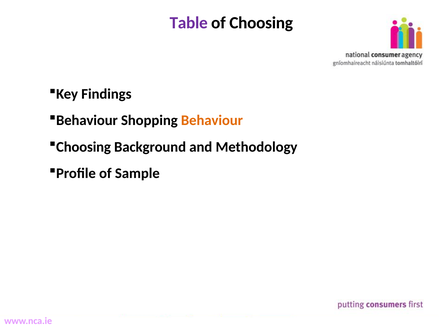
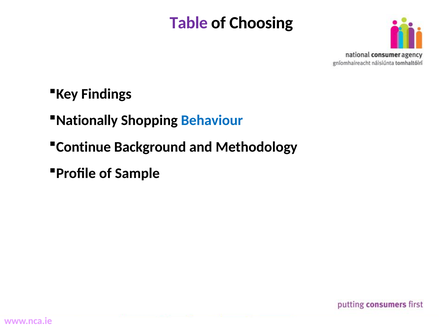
Behaviour: Behaviour -> Nationally (87, 120)
Behaviour colour: orange -> blue (212, 120)
Choosing: Choosing -> Continue (84, 147)
